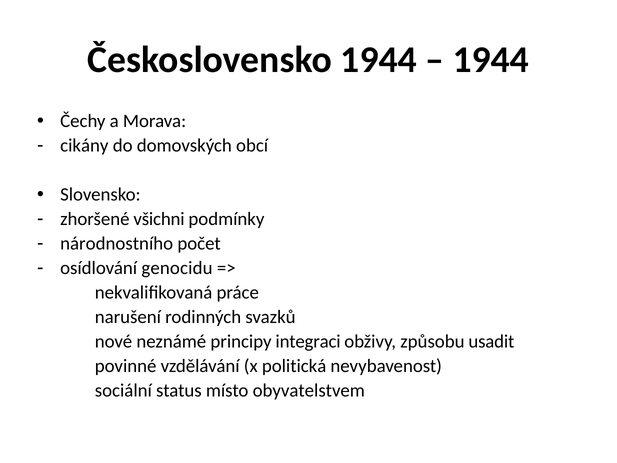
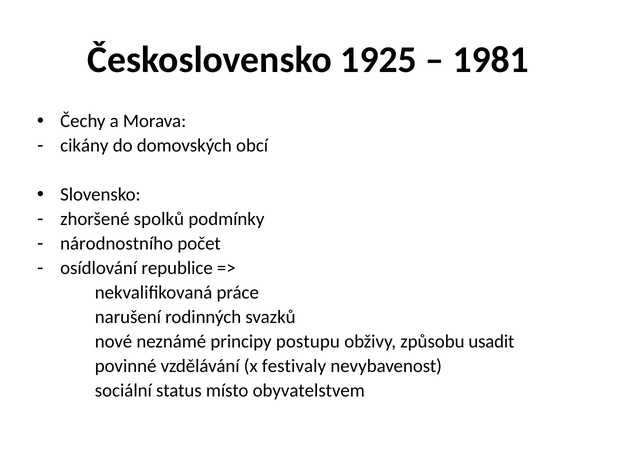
Československo 1944: 1944 -> 1925 (379, 60)
1944: 1944 -> 1981 (491, 60)
všichni: všichni -> spolků (159, 219)
genocidu: genocidu -> republice (177, 268)
integraci: integraci -> postupu (308, 341)
politická: politická -> festivaly (294, 366)
